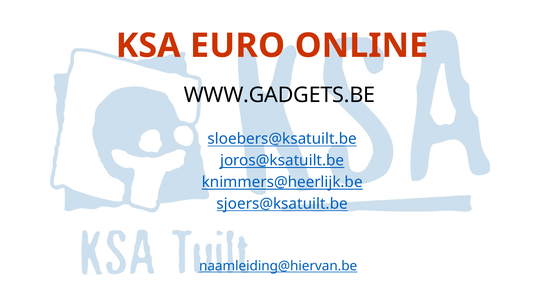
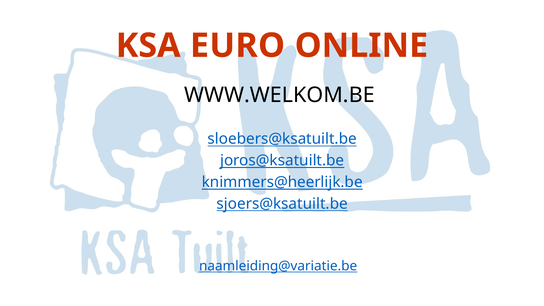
WWW.GADGETS.BE: WWW.GADGETS.BE -> WWW.WELKOM.BE (279, 95)
naamleiding@hiervan.be: naamleiding@hiervan.be -> naamleiding@variatie.be (278, 266)
